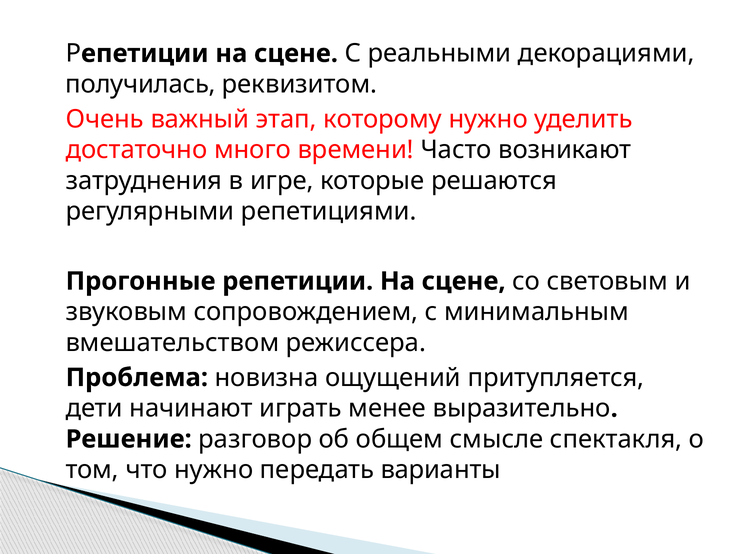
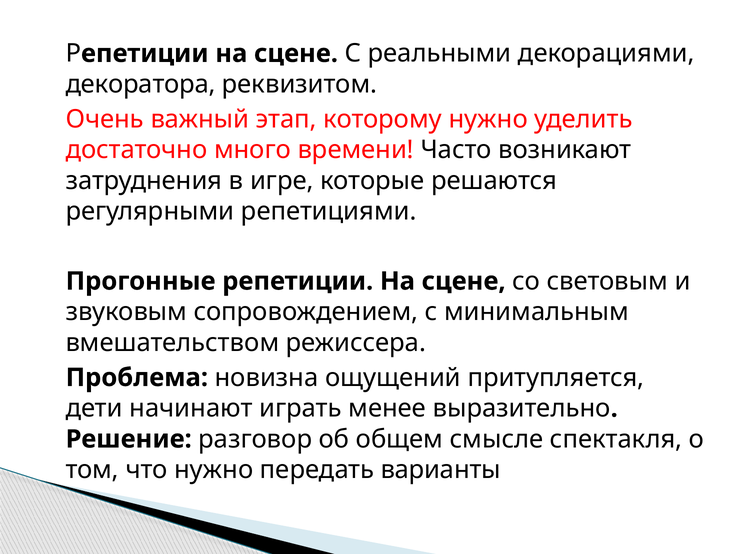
получилась: получилась -> декоратора (140, 84)
